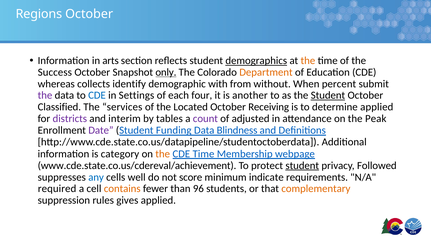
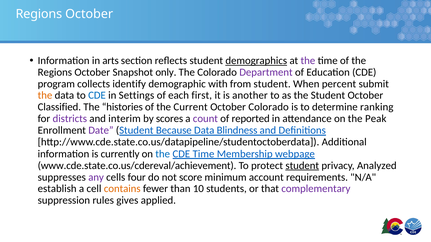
the colour: orange -> purple (308, 61)
Success: Success -> Regions (55, 72)
only underline: present -> none (166, 72)
Department colour: orange -> purple (266, 72)
whereas: whereas -> program (56, 84)
from without: without -> student (272, 84)
the colour: purple -> orange (45, 96)
four: four -> first (202, 96)
Student underline: present -> none (328, 96)
services: services -> histories (122, 107)
Located: Located -> Current (191, 107)
October Receiving: Receiving -> Colorado (269, 107)
determine applied: applied -> ranking (377, 107)
tables: tables -> scores (170, 119)
adjusted: adjusted -> reported (251, 119)
Funding: Funding -> Because (174, 131)
category: category -> currently (120, 154)
the colour: orange -> blue (163, 154)
Followed: Followed -> Analyzed (377, 166)
any colour: blue -> purple (96, 177)
well: well -> four (137, 177)
indicate: indicate -> account (266, 177)
required: required -> establish (57, 189)
96: 96 -> 10 (198, 189)
complementary colour: orange -> purple (316, 189)
